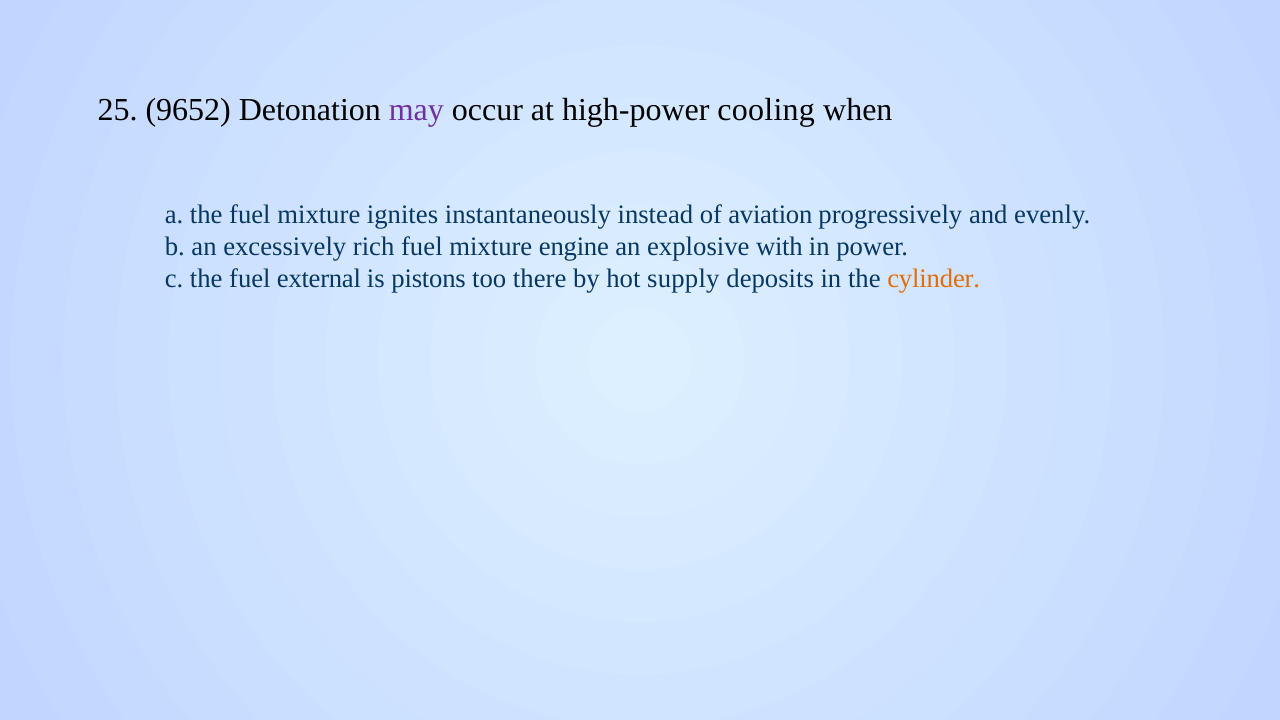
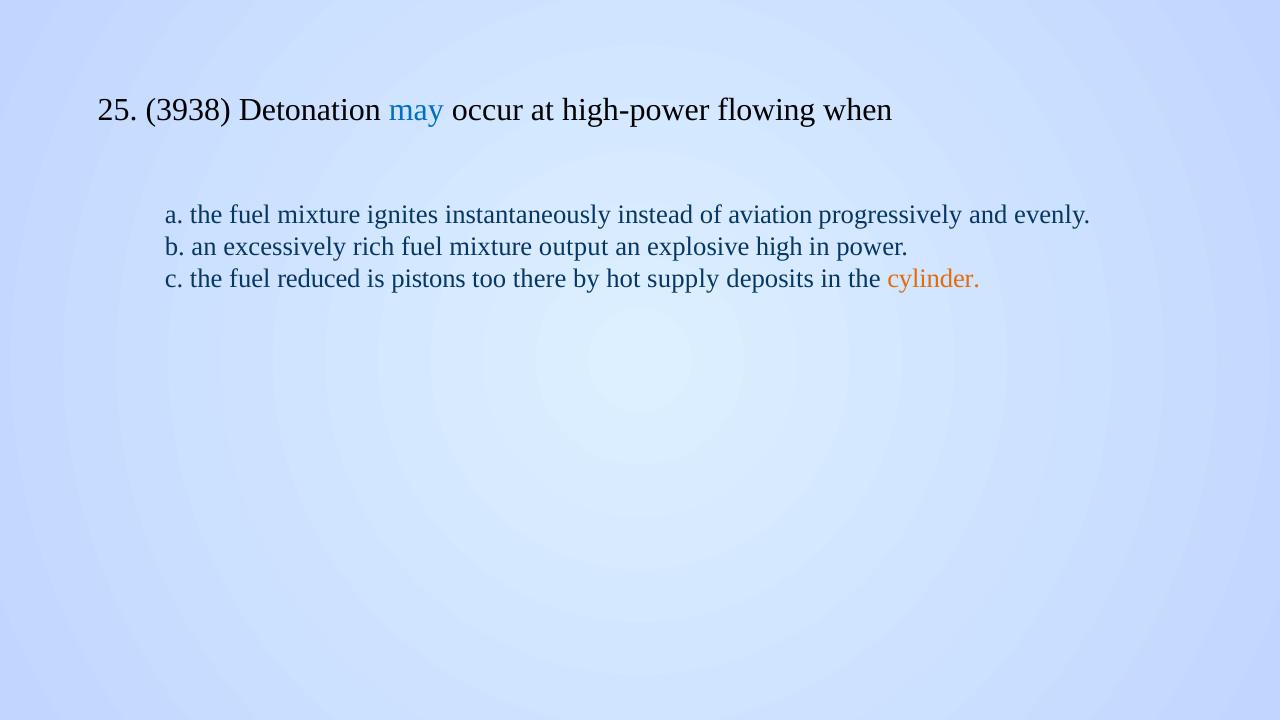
9652: 9652 -> 3938 (188, 110)
may colour: purple -> blue (416, 110)
cooling: cooling -> flowing (766, 110)
engine: engine -> output (574, 246)
with: with -> high (779, 246)
external: external -> reduced (319, 278)
